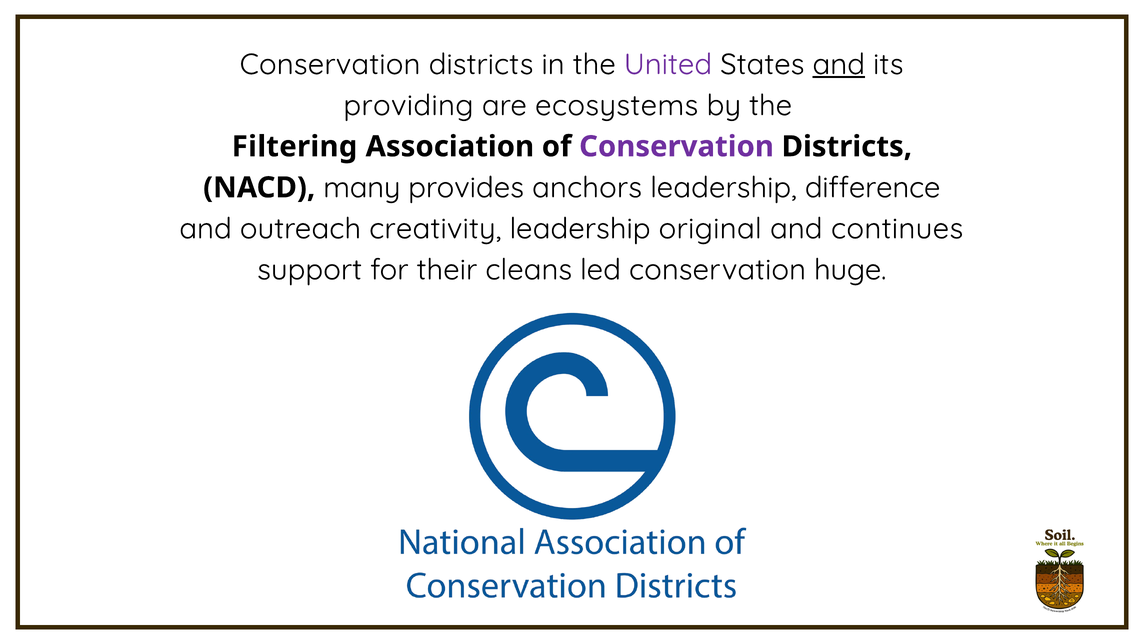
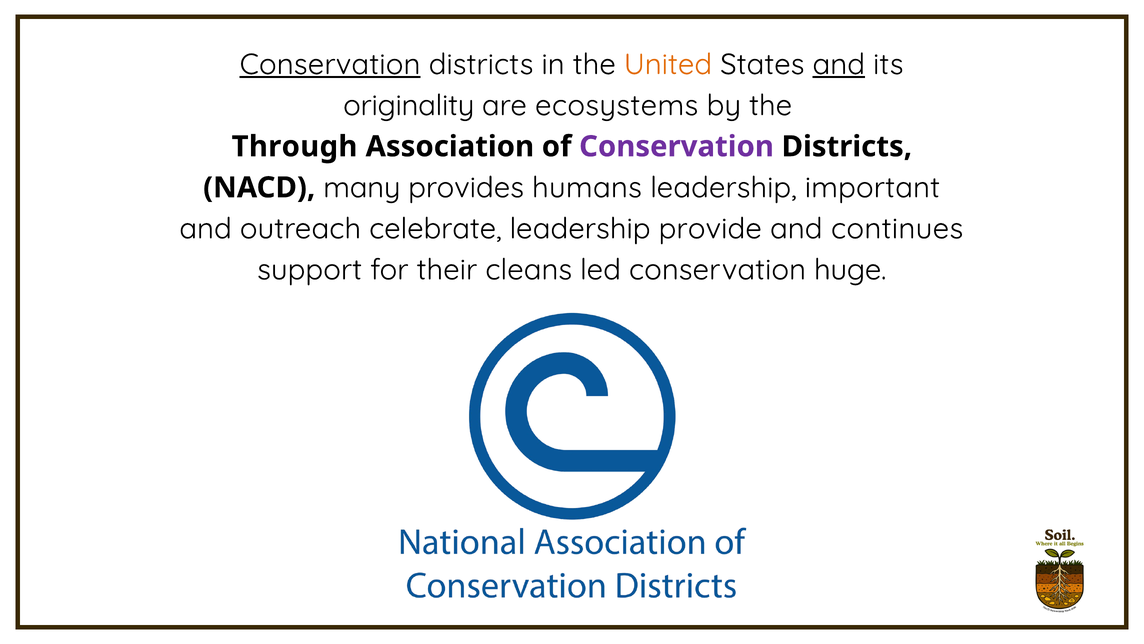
Conservation underline: none -> present (330, 64)
United colour: purple -> orange (668, 64)
providing: providing -> originality (409, 105)
Filtering: Filtering -> Through (295, 146)
anchors: anchors -> humans (587, 188)
difference: difference -> important (872, 188)
creativity: creativity -> celebrate (435, 229)
original: original -> provide (710, 229)
